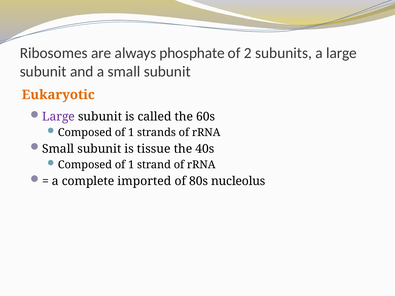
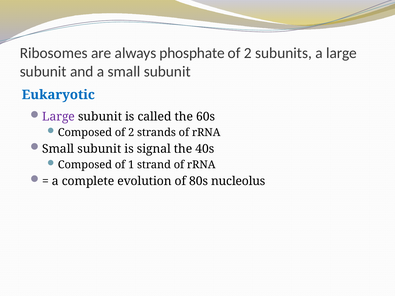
Eukaryotic colour: orange -> blue (58, 95)
1: 1 -> 2 (131, 133)
tissue: tissue -> signal (154, 149)
imported: imported -> evolution (144, 181)
